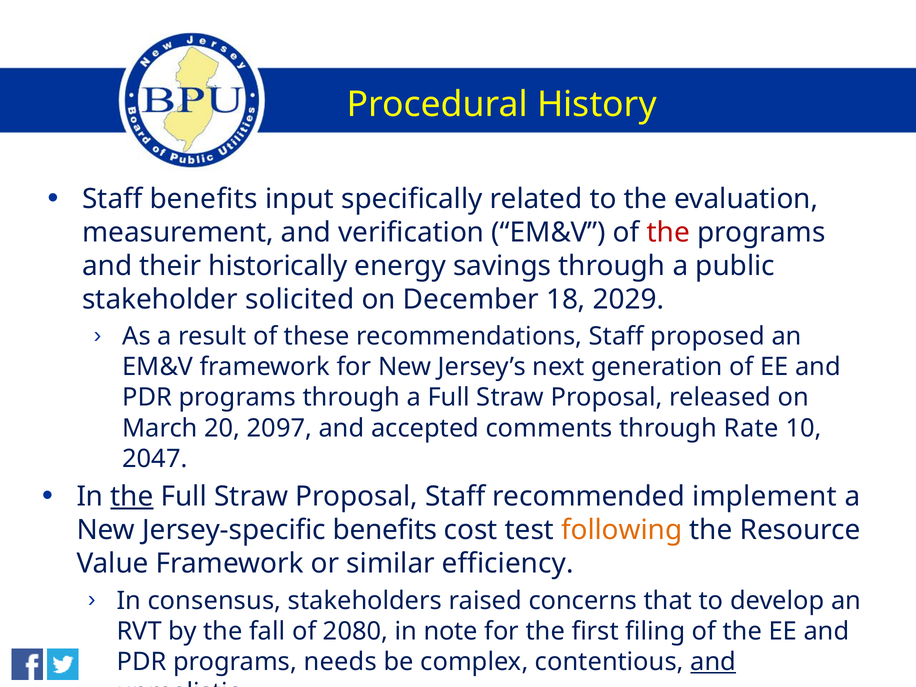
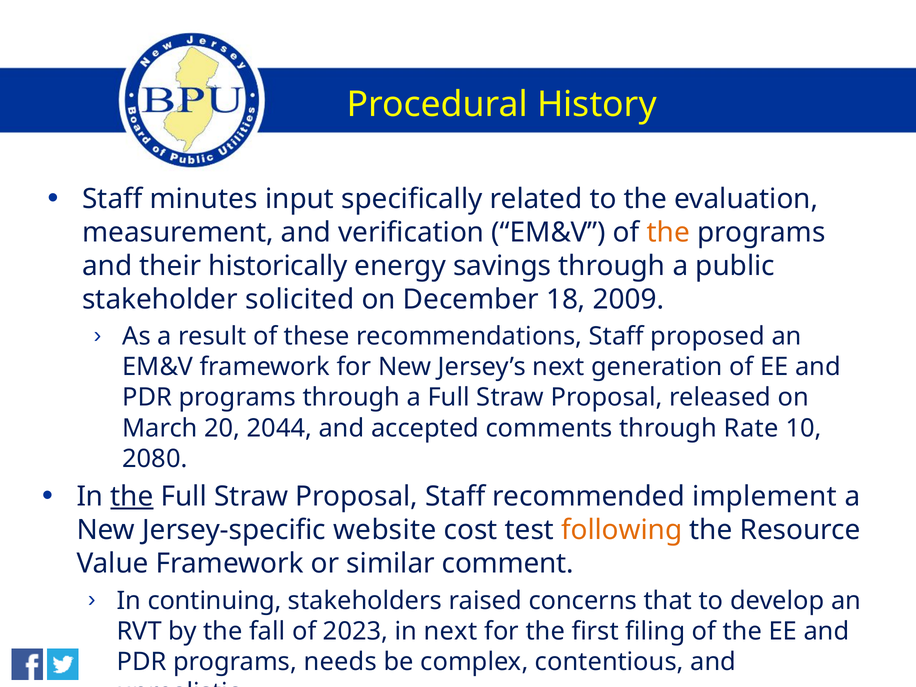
Staff benefits: benefits -> minutes (204, 199)
the colour: red -> orange (668, 232)
2029: 2029 -> 2009 (628, 300)
2097: 2097 -> 2044 (279, 428)
2047: 2047 -> 2080 (155, 459)
Jersey-specific benefits: benefits -> website (385, 530)
efficiency: efficiency -> comment (508, 564)
consensus: consensus -> continuing (215, 601)
2080: 2080 -> 2023 (356, 631)
in note: note -> next (451, 631)
and underline: present -> none (713, 662)
